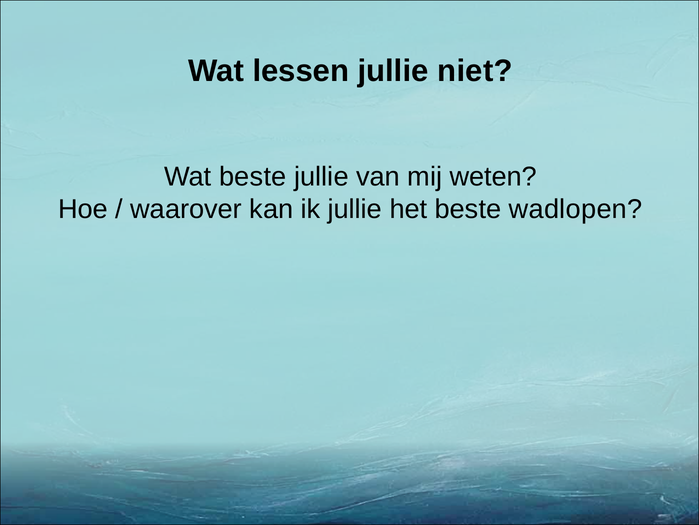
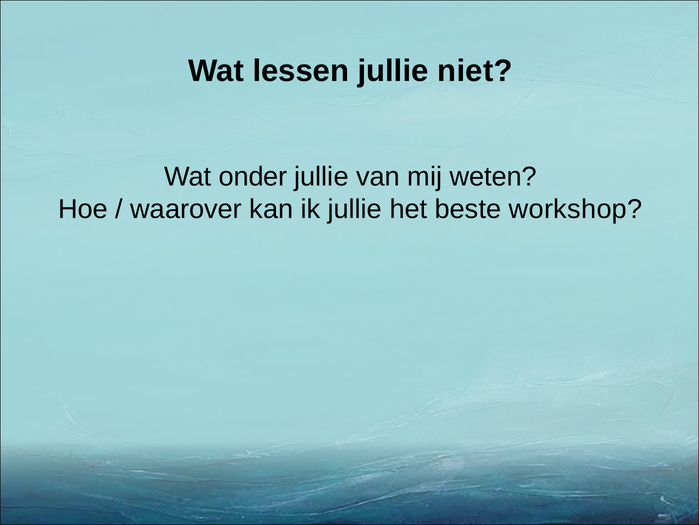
Wat beste: beste -> onder (253, 176)
wadlopen: wadlopen -> workshop (576, 209)
